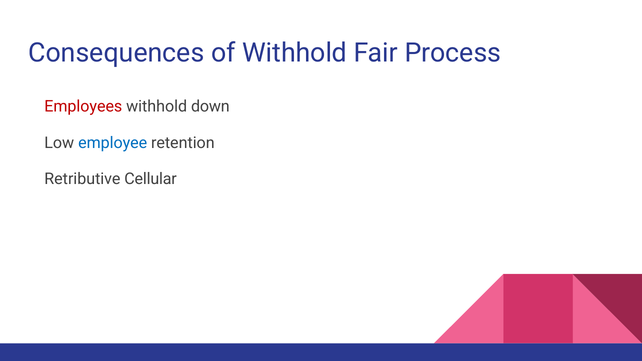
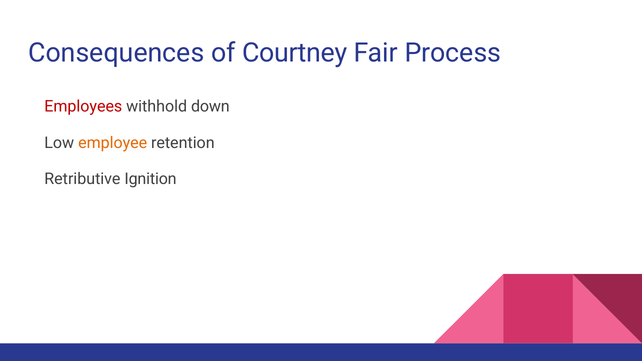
of Withhold: Withhold -> Courtney (295, 53)
employee colour: blue -> orange (113, 143)
Cellular: Cellular -> Ignition (151, 179)
